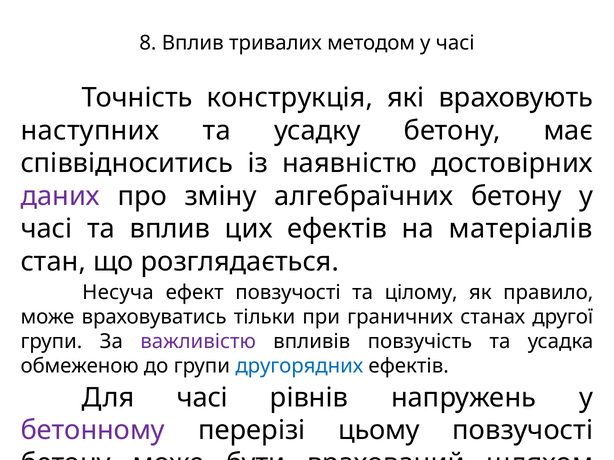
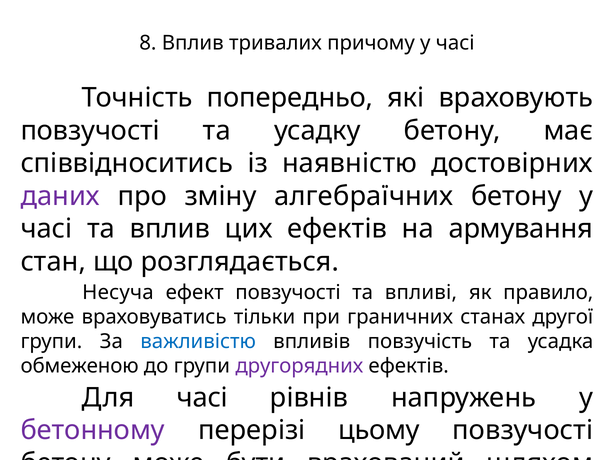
методом: методом -> причому (371, 43)
конструкція: конструкція -> попередньо (290, 98)
наступних: наступних -> повзучості (90, 131)
матеріалів: матеріалів -> армування (521, 229)
цілому: цілому -> впливі (421, 293)
важливістю colour: purple -> blue (198, 342)
другорядних colour: blue -> purple (299, 366)
